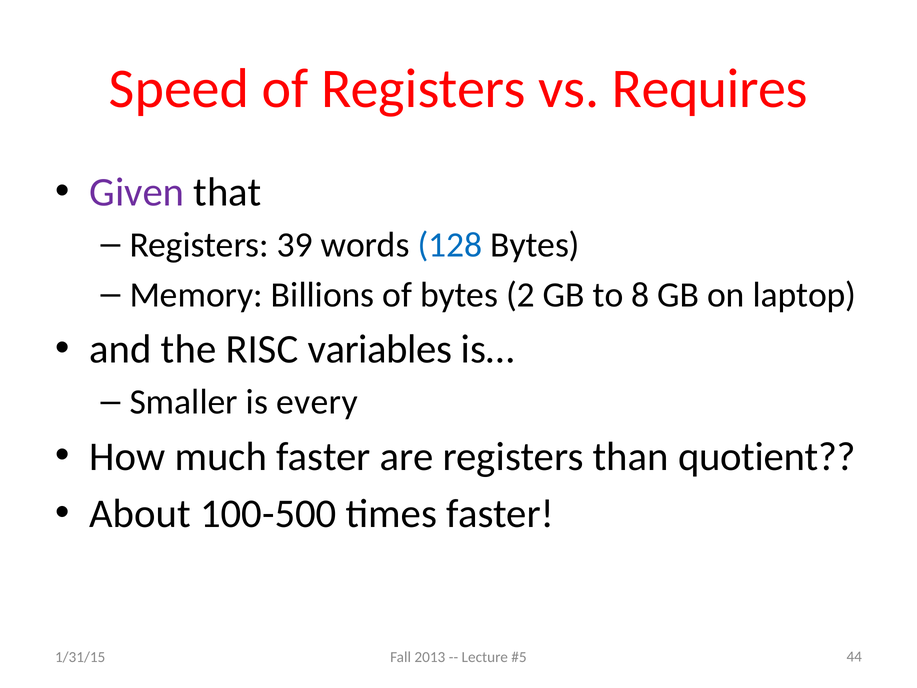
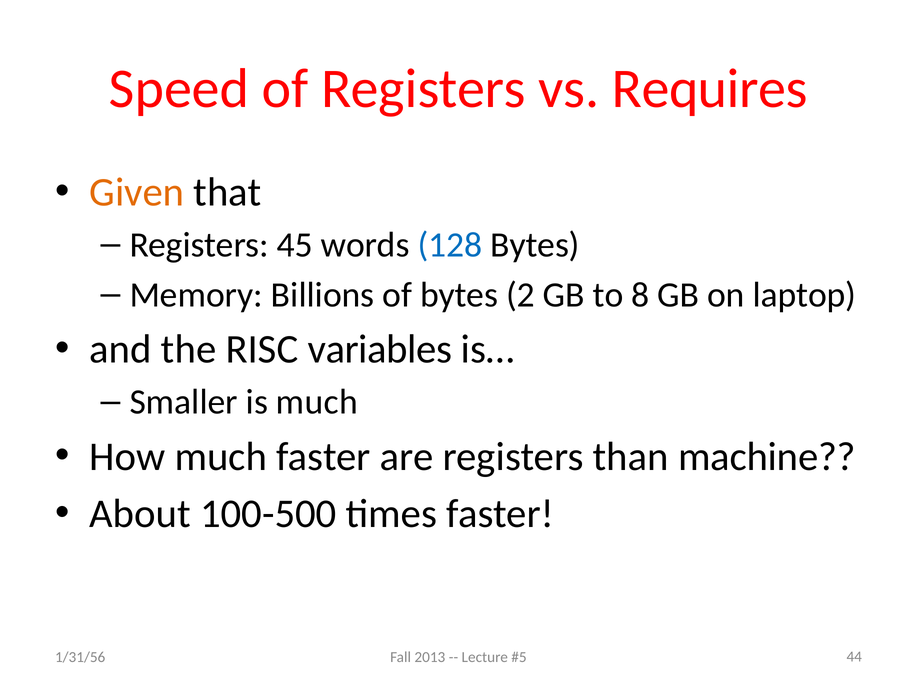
Given colour: purple -> orange (137, 192)
39: 39 -> 45 (295, 245)
is every: every -> much (317, 402)
quotient: quotient -> machine (767, 456)
1/31/15: 1/31/15 -> 1/31/56 (80, 657)
